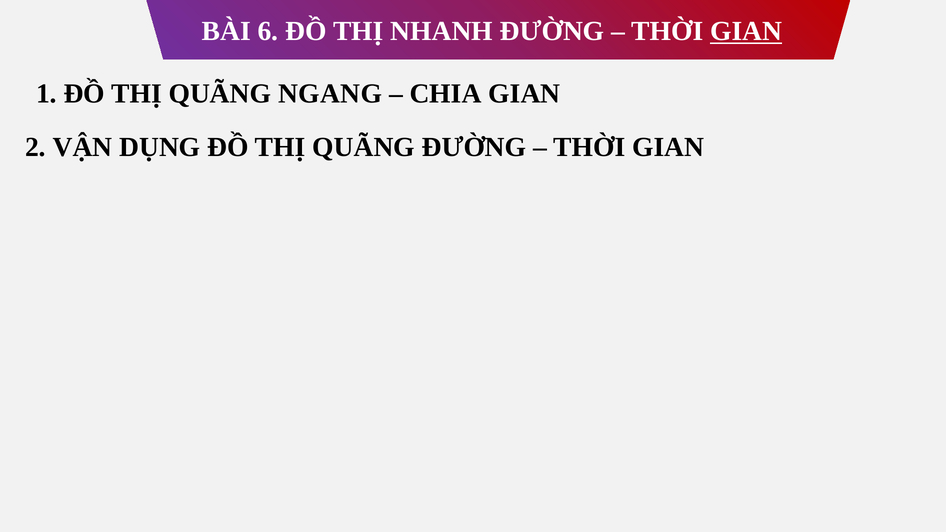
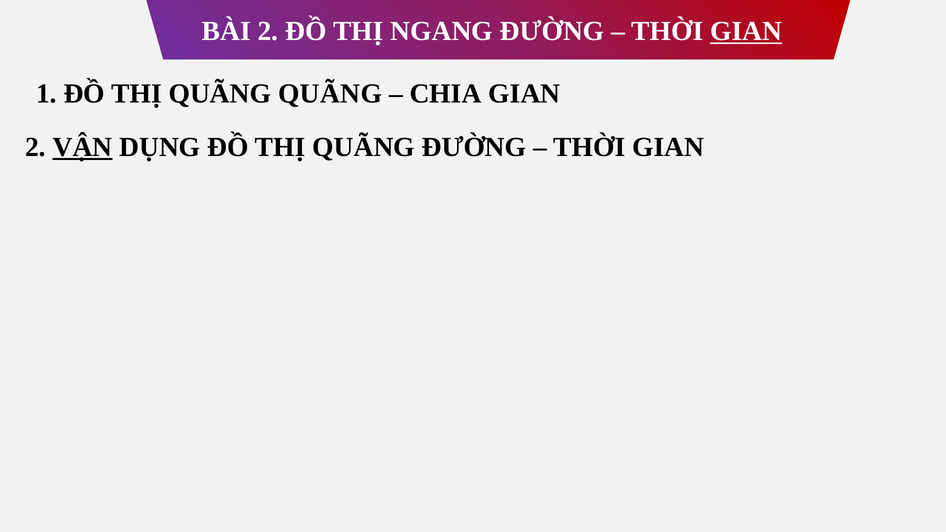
BÀI 6: 6 -> 2 (268, 31)
NHANH: NHANH -> NGANG (442, 31)
QUÃNG NGANG: NGANG -> QUÃNG (330, 94)
VẬN underline: none -> present (83, 147)
